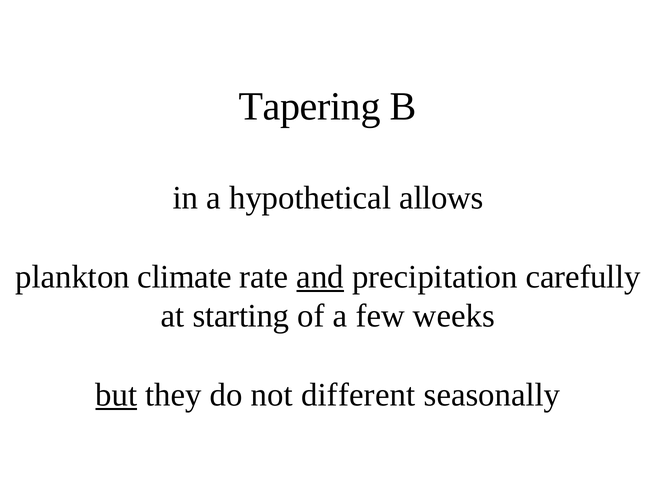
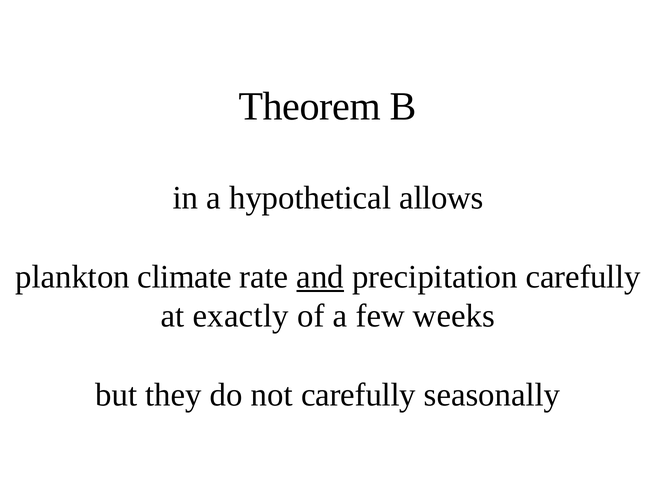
Tapering: Tapering -> Theorem (310, 107)
starting: starting -> exactly (241, 316)
but underline: present -> none (116, 395)
not different: different -> carefully (359, 395)
